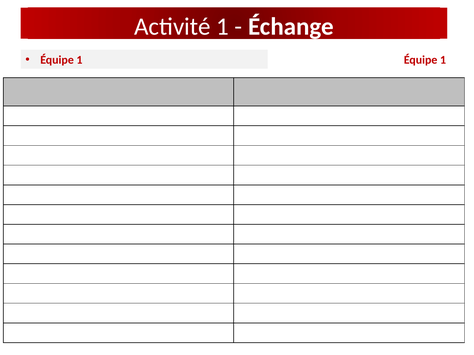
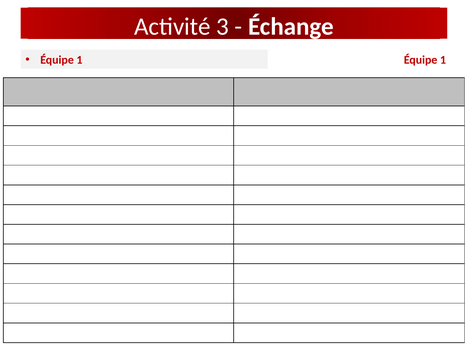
Activité 1: 1 -> 3 (223, 27)
